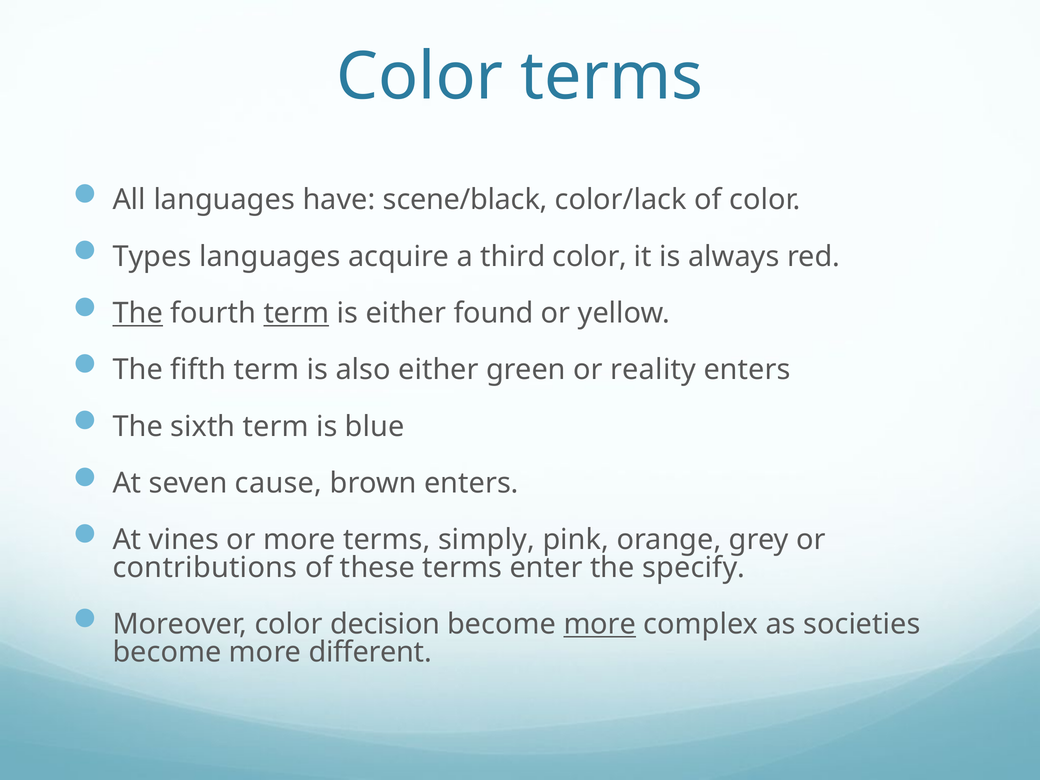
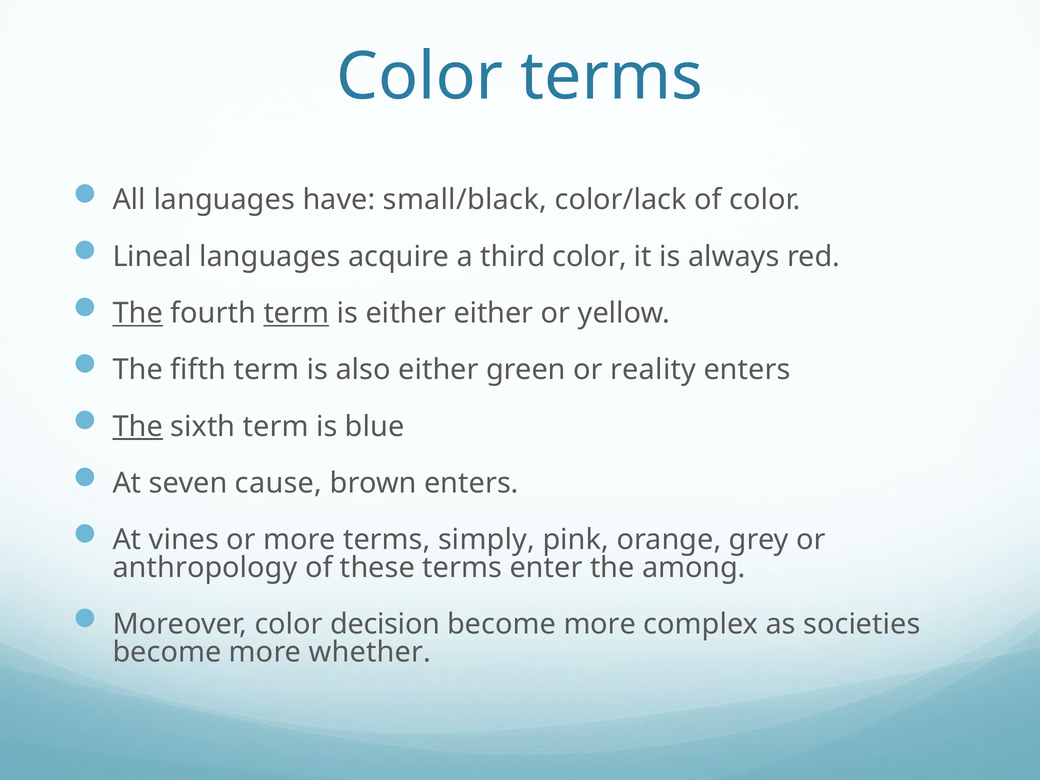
scene/black: scene/black -> small/black (465, 200)
Types: Types -> Lineal (152, 257)
either found: found -> either (493, 313)
The underline: none -> present (138, 427)
contributions: contributions -> anthropology (205, 568)
specify: specify -> among (694, 568)
more underline: present -> none (600, 624)
different: different -> whether (370, 652)
